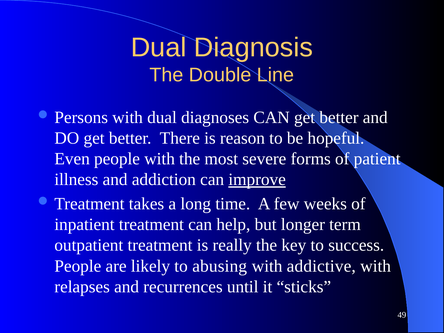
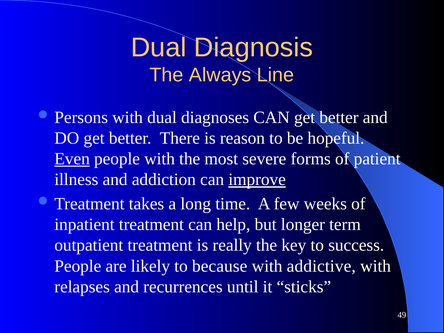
Double: Double -> Always (220, 75)
Even underline: none -> present (72, 159)
abusing: abusing -> because (220, 266)
